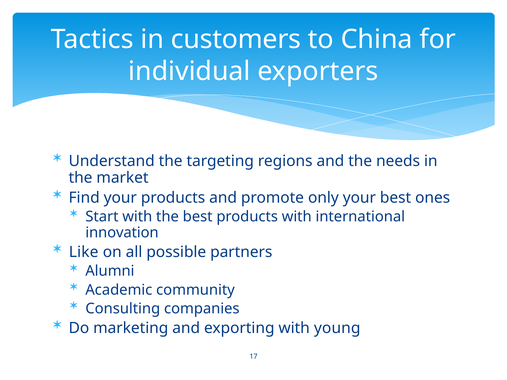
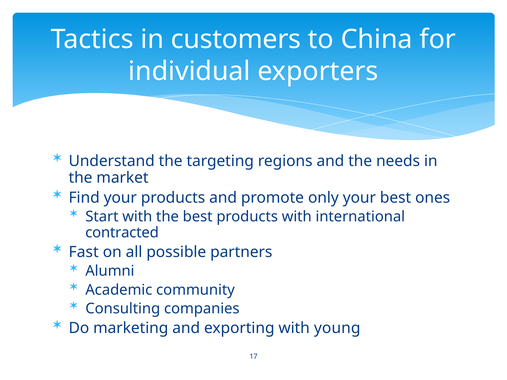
innovation: innovation -> contracted (122, 233)
Like: Like -> Fast (84, 252)
